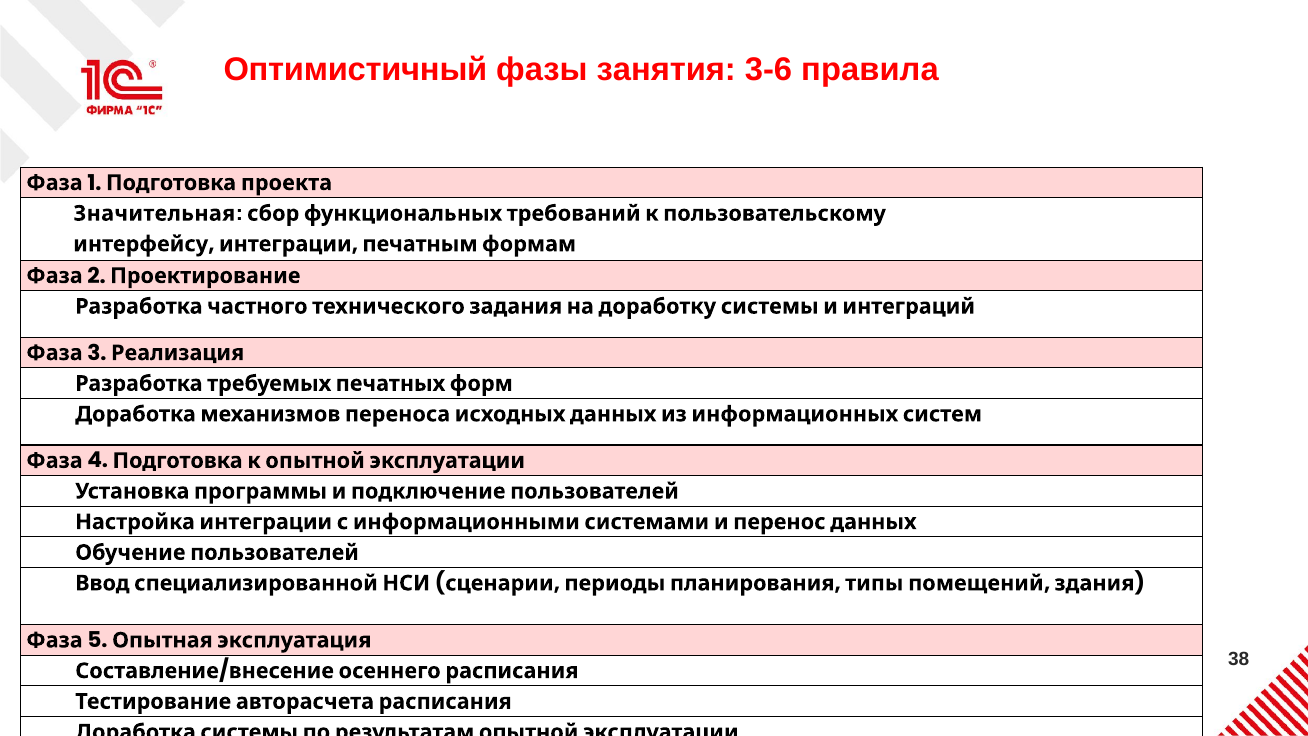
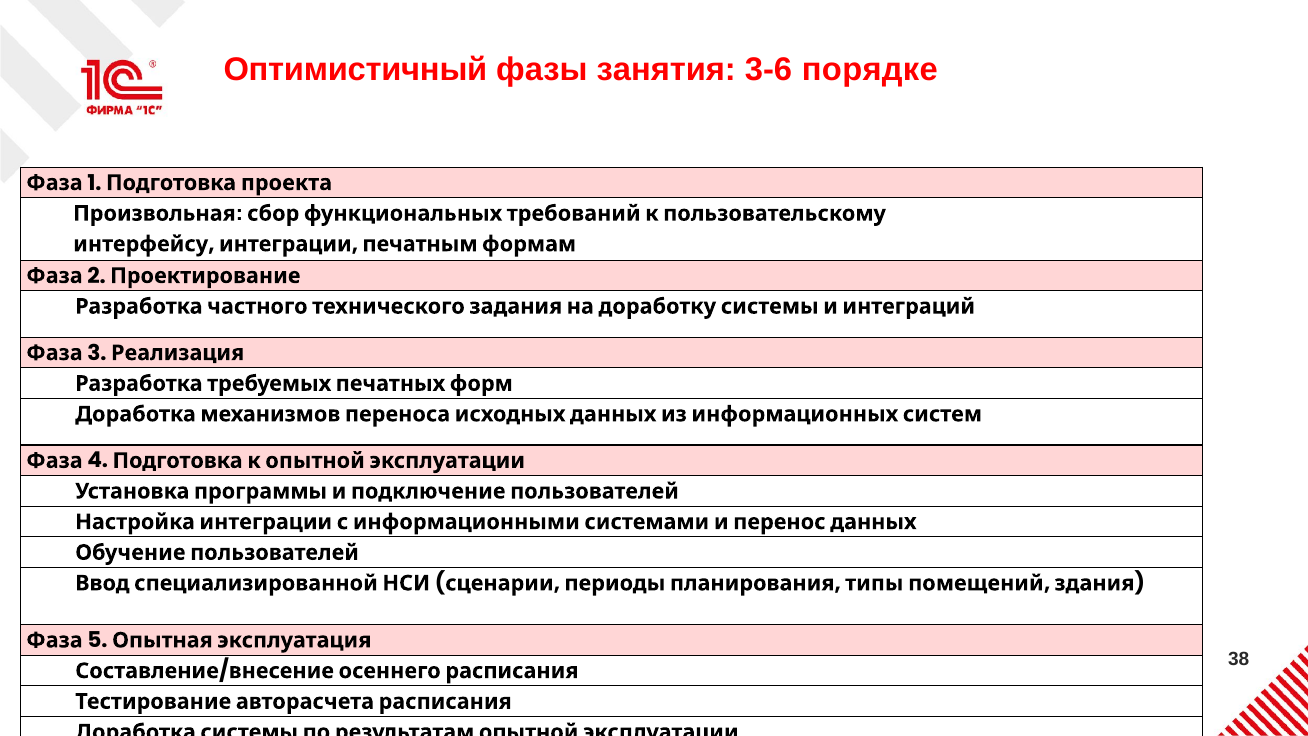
правила: правила -> порядке (870, 69)
Значительная: Значительная -> Произвольная (154, 213)
